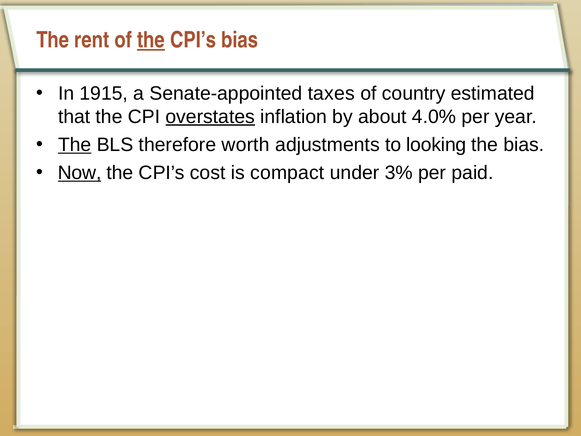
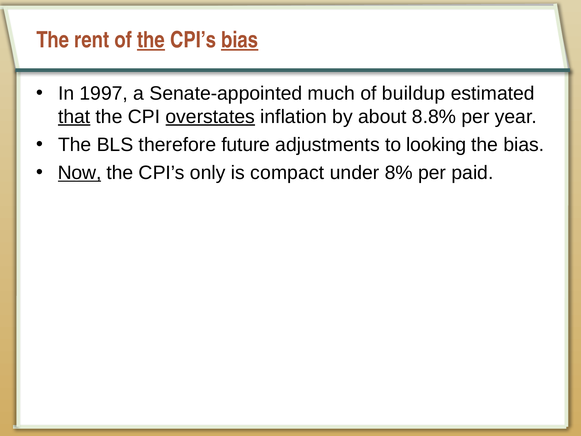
bias underline: none -> present (240, 40)
1915: 1915 -> 1997 (104, 93)
taxes: taxes -> much (331, 93)
country: country -> buildup (414, 93)
that underline: none -> present (74, 117)
4.0%: 4.0% -> 8.8% (434, 117)
The underline: present -> none (75, 145)
worth: worth -> future (246, 145)
cost: cost -> only (208, 173)
3%: 3% -> 8% (399, 173)
